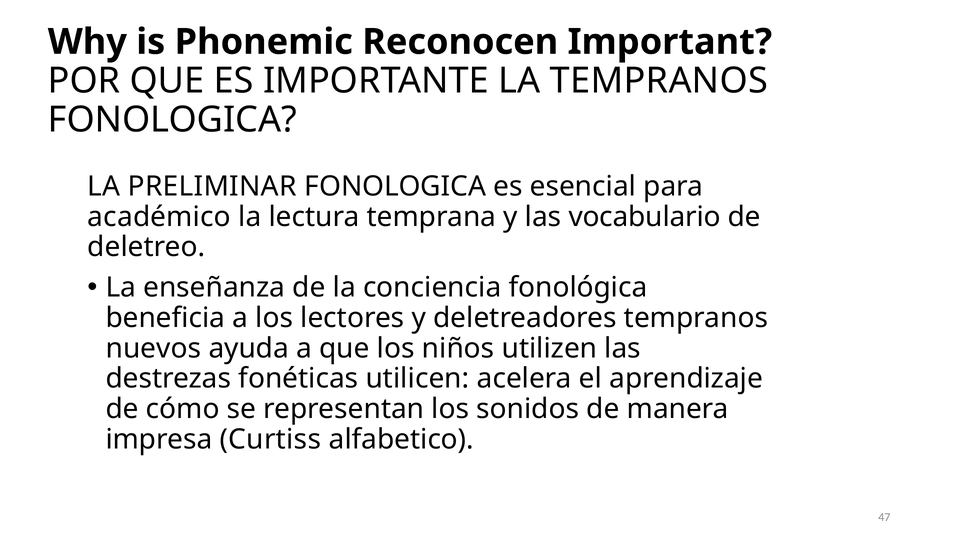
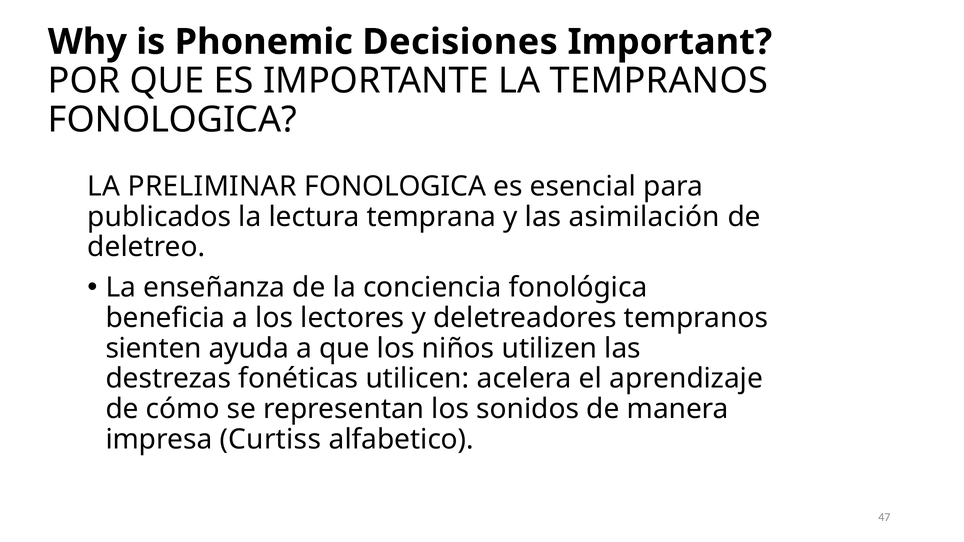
Reconocen: Reconocen -> Decisiones (460, 42)
académico: académico -> publicados (159, 217)
vocabulario: vocabulario -> asimilación (644, 217)
nuevos: nuevos -> sienten (154, 348)
